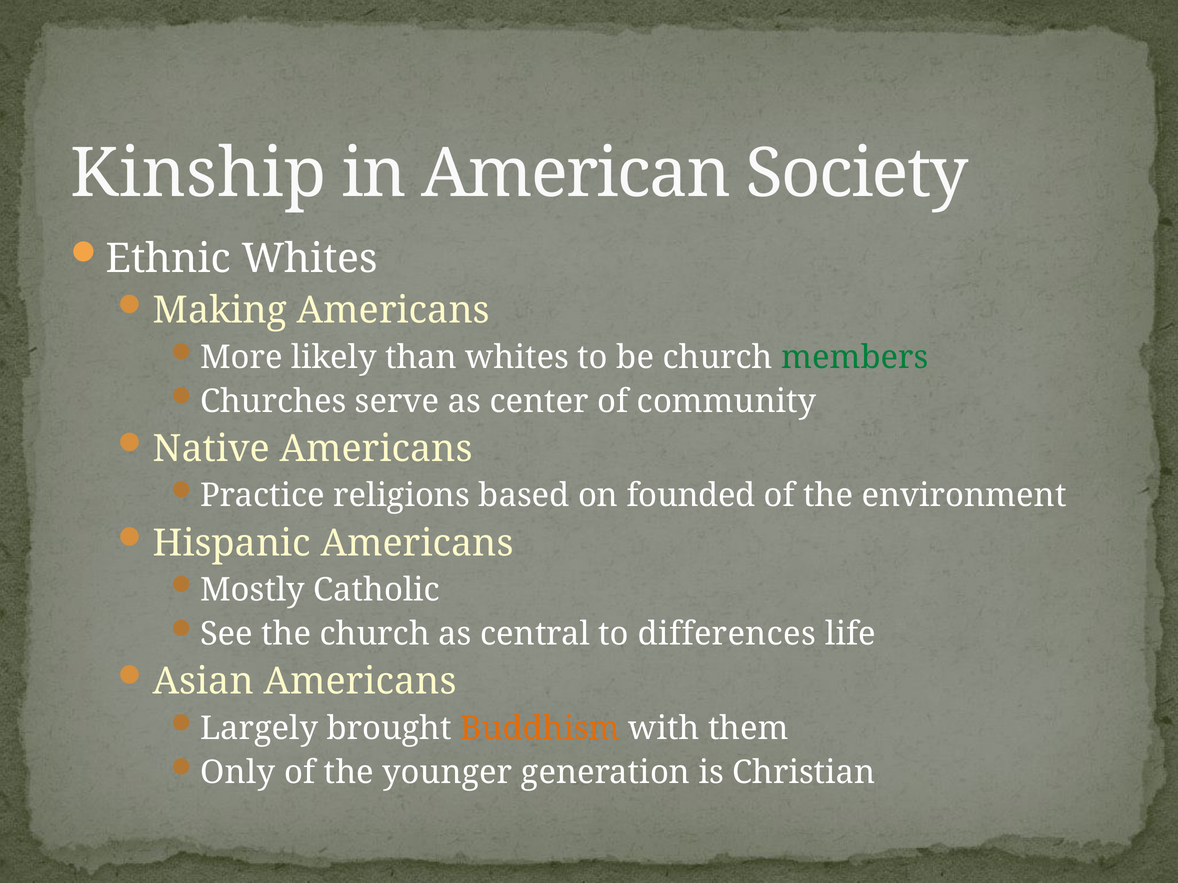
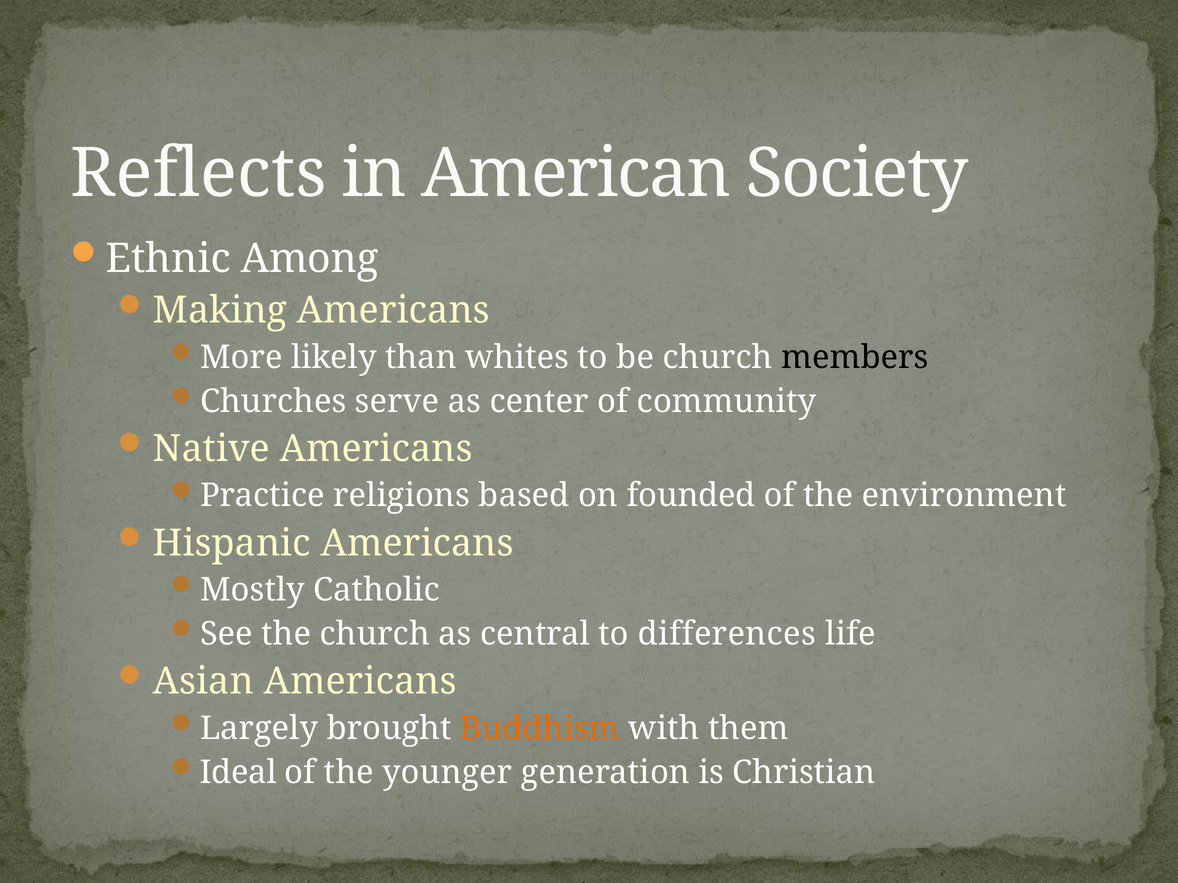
Kinship: Kinship -> Reflects (199, 174)
Ethnic Whites: Whites -> Among (310, 259)
members colour: green -> black (855, 358)
Only: Only -> Ideal (238, 773)
